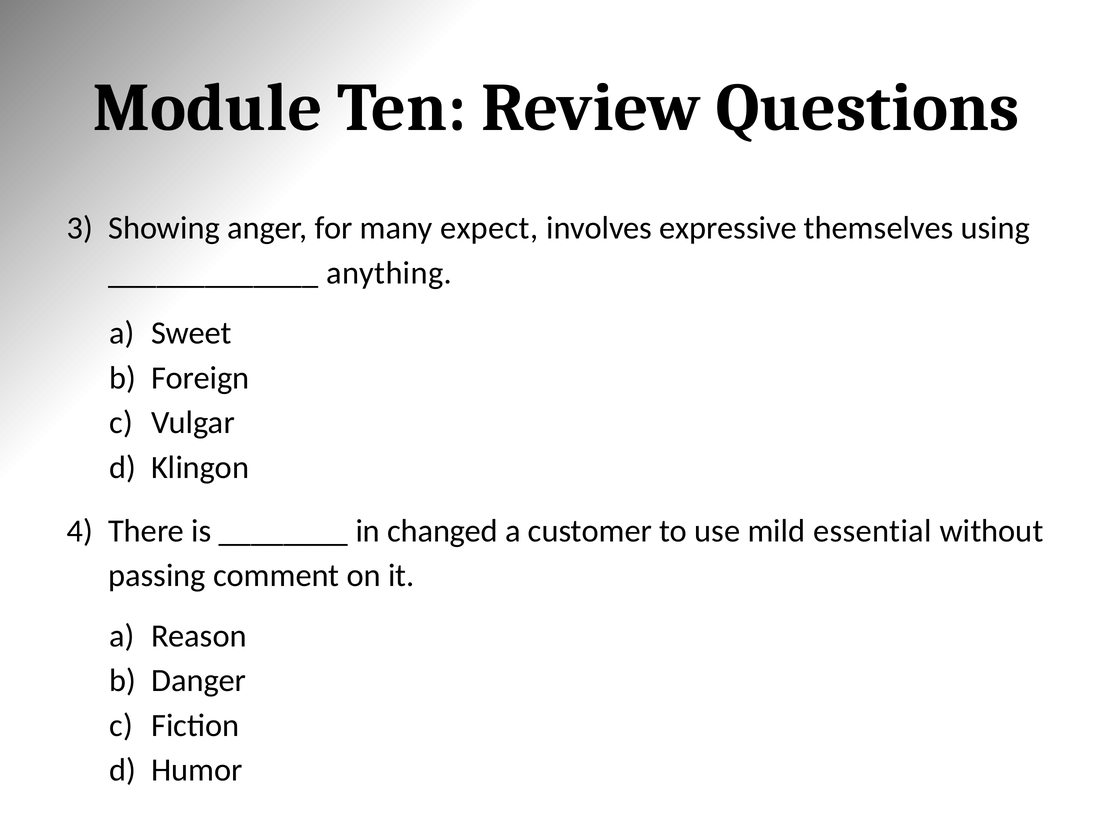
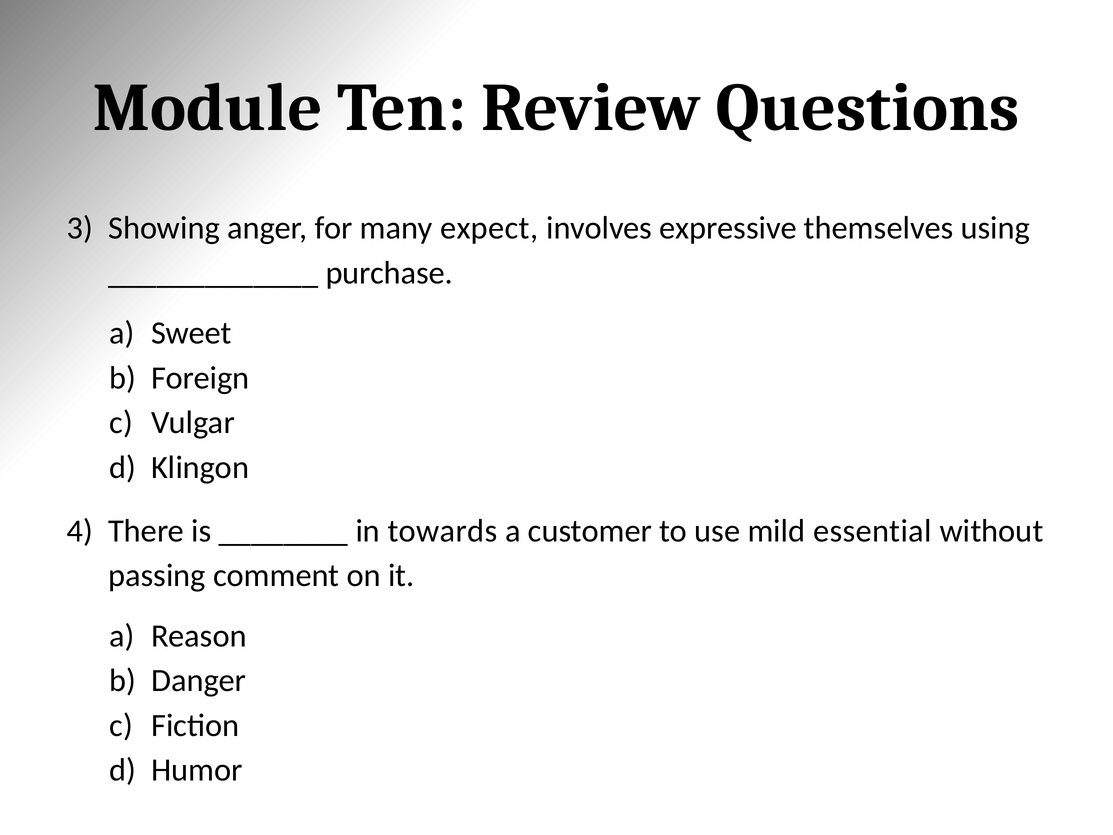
anything: anything -> purchase (389, 273)
changed: changed -> towards (442, 531)
